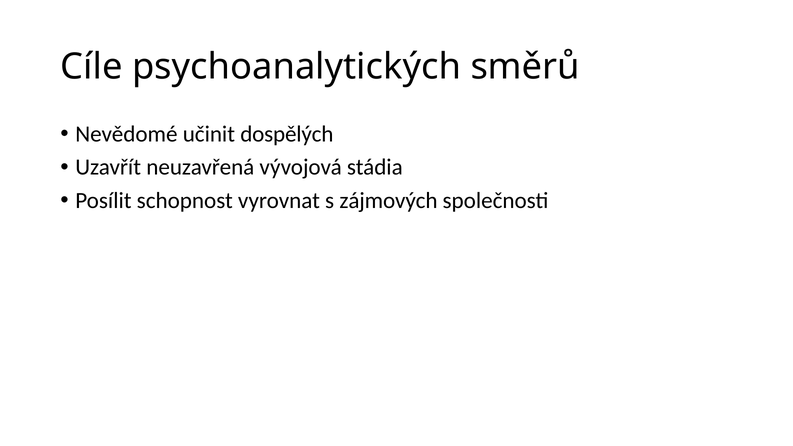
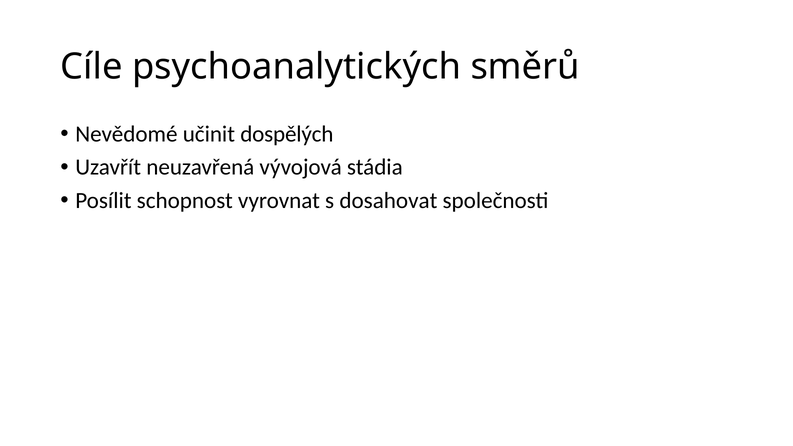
zájmových: zájmových -> dosahovat (388, 201)
